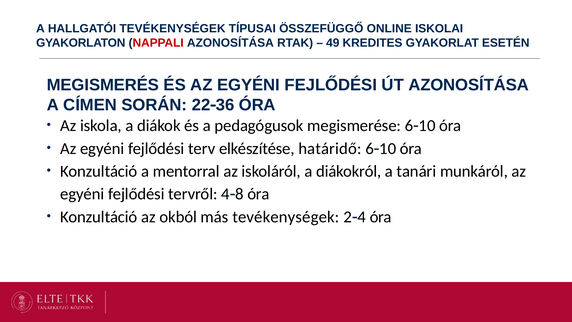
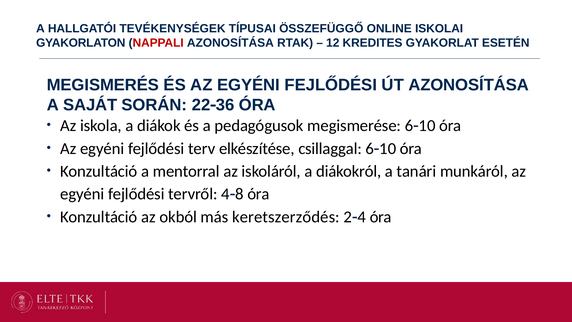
49: 49 -> 12 (333, 43)
CÍMEN: CÍMEN -> SAJÁT (90, 105)
határidő: határidő -> csillaggal (330, 149)
más tevékenységek: tevékenységek -> keretszerződés (286, 217)
